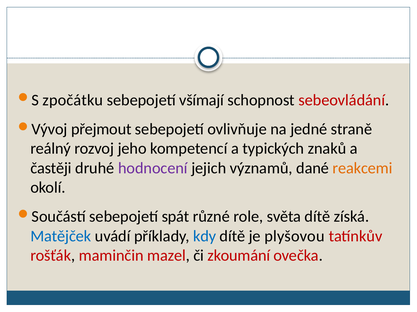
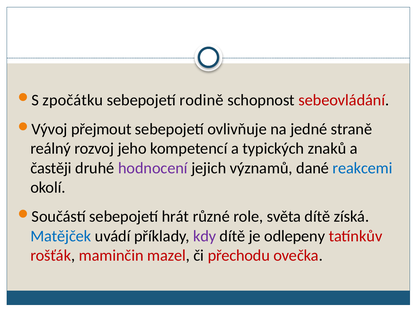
všímají: všímají -> rodině (202, 100)
reakcemi colour: orange -> blue (363, 168)
spát: spát -> hrát (175, 217)
kdy colour: blue -> purple (205, 237)
plyšovou: plyšovou -> odlepeny (295, 237)
zkoumání: zkoumání -> přechodu (239, 256)
